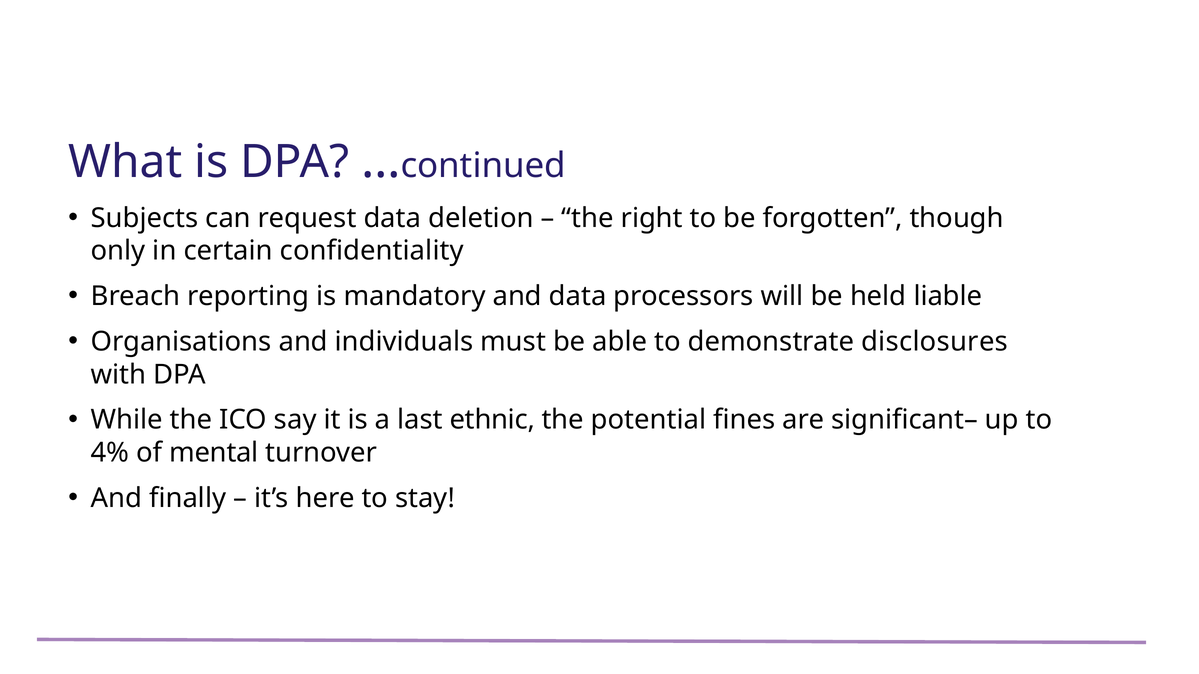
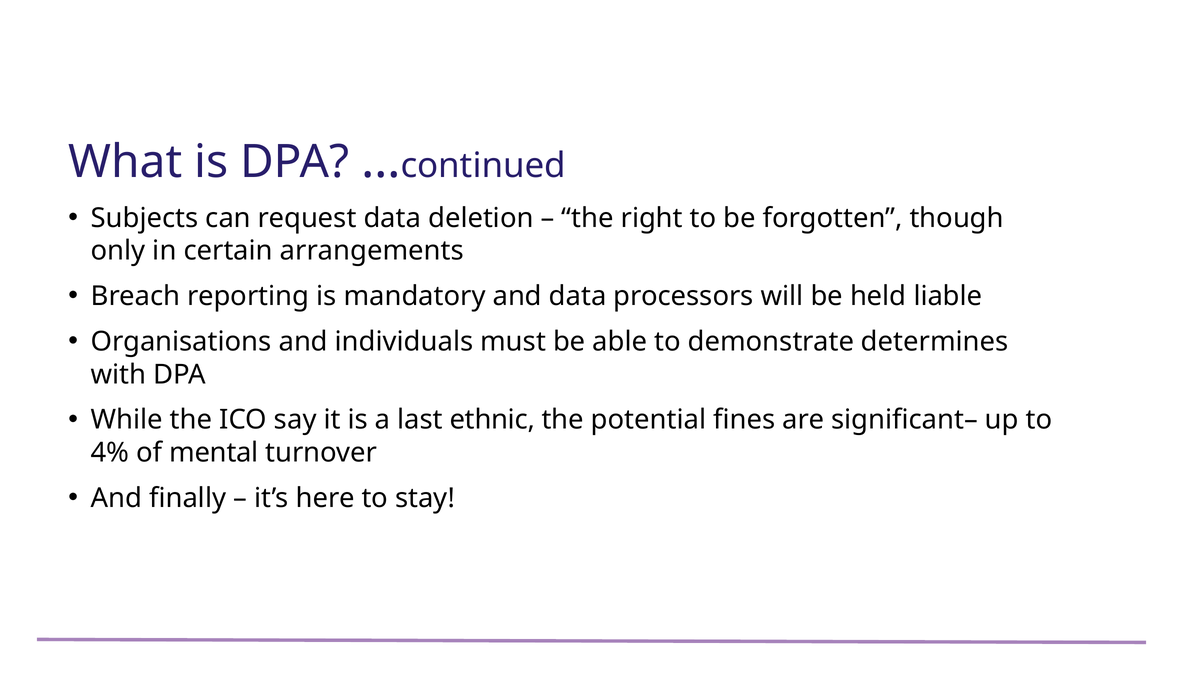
confidentiality: confidentiality -> arrangements (372, 251)
disclosures: disclosures -> determines (935, 342)
